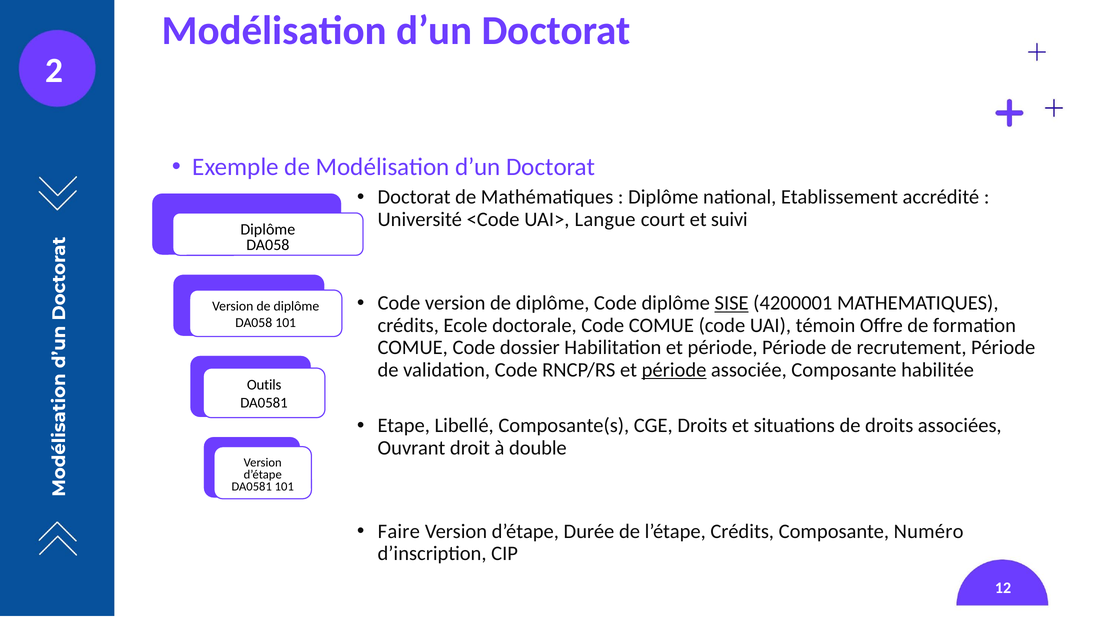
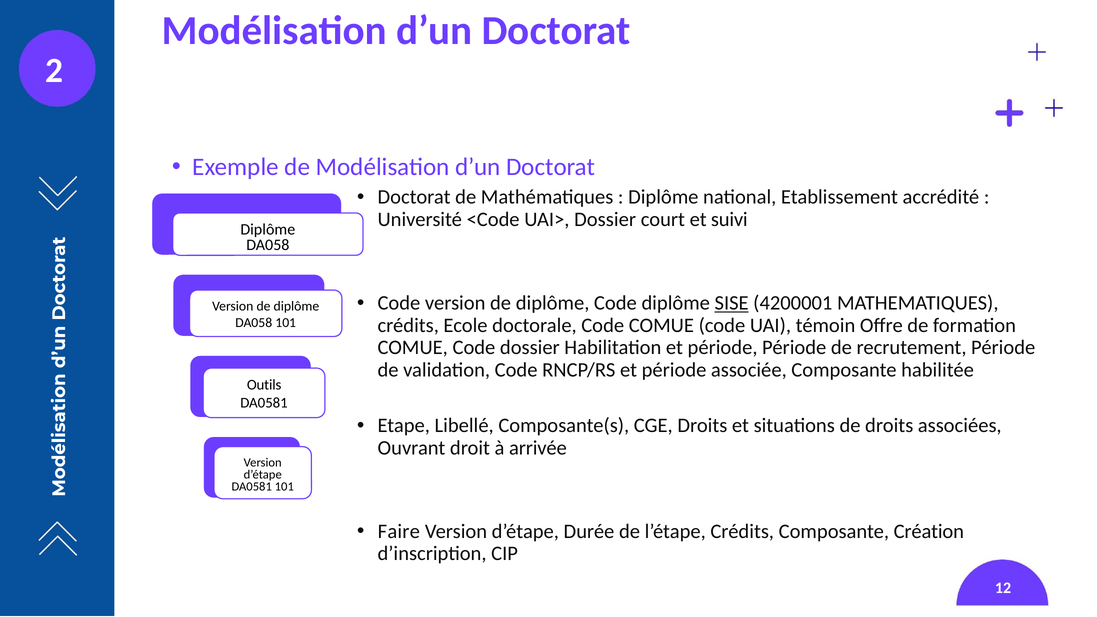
UAI> Langue: Langue -> Dossier (605, 219)
période underline: present -> none (674, 370)
double: double -> arrivée (538, 448)
Numéro: Numéro -> Création (929, 531)
